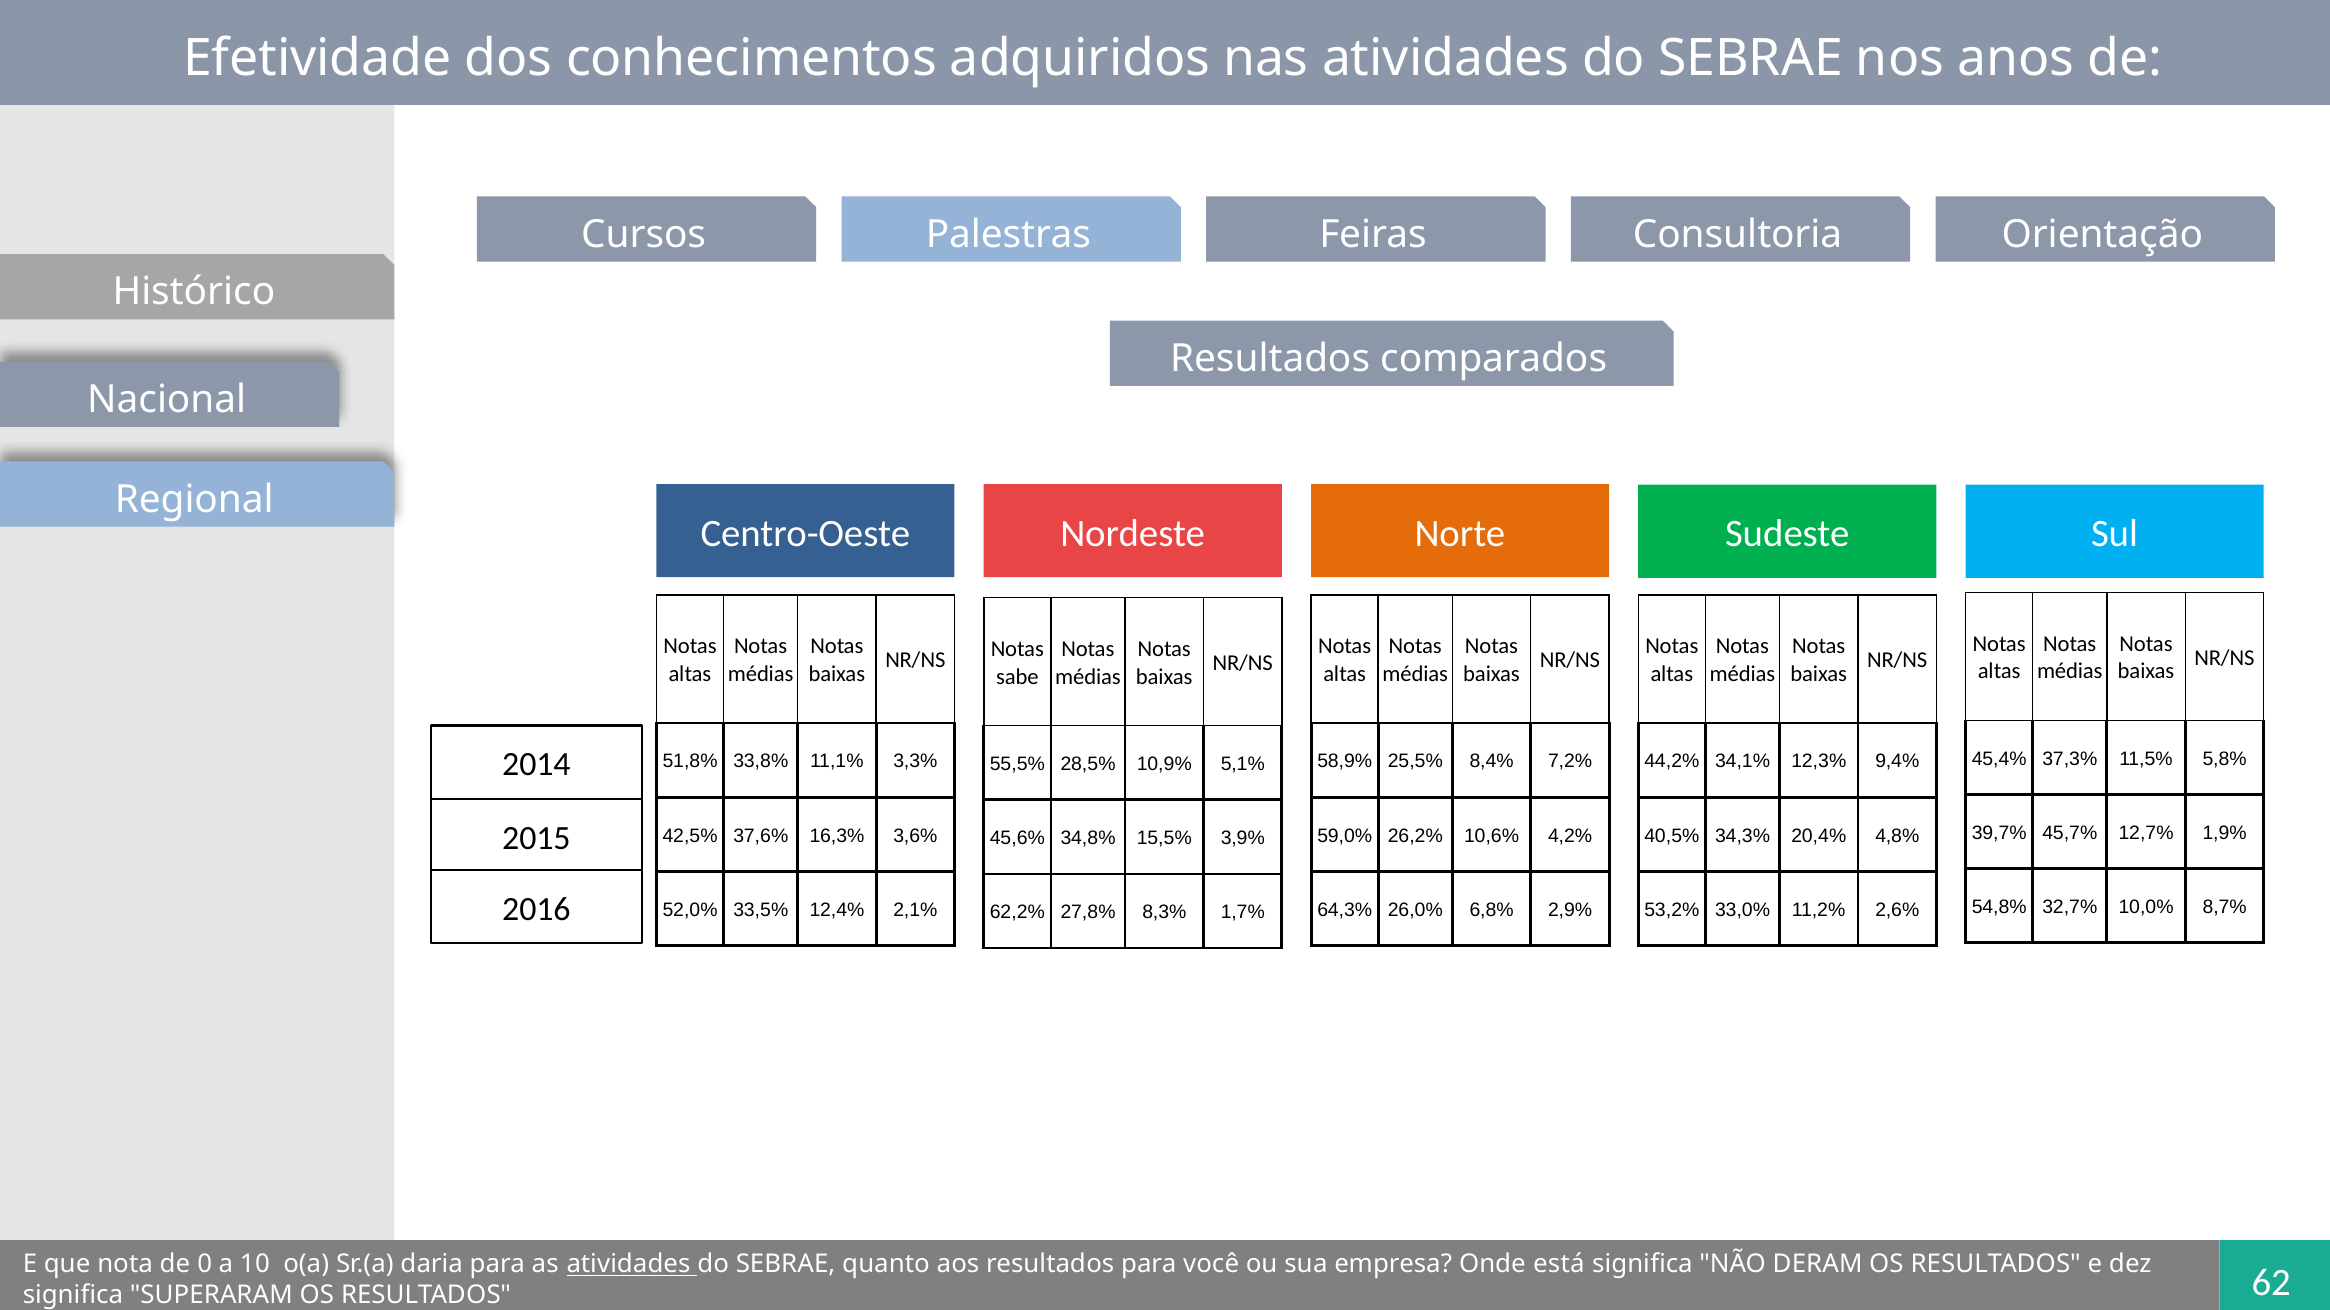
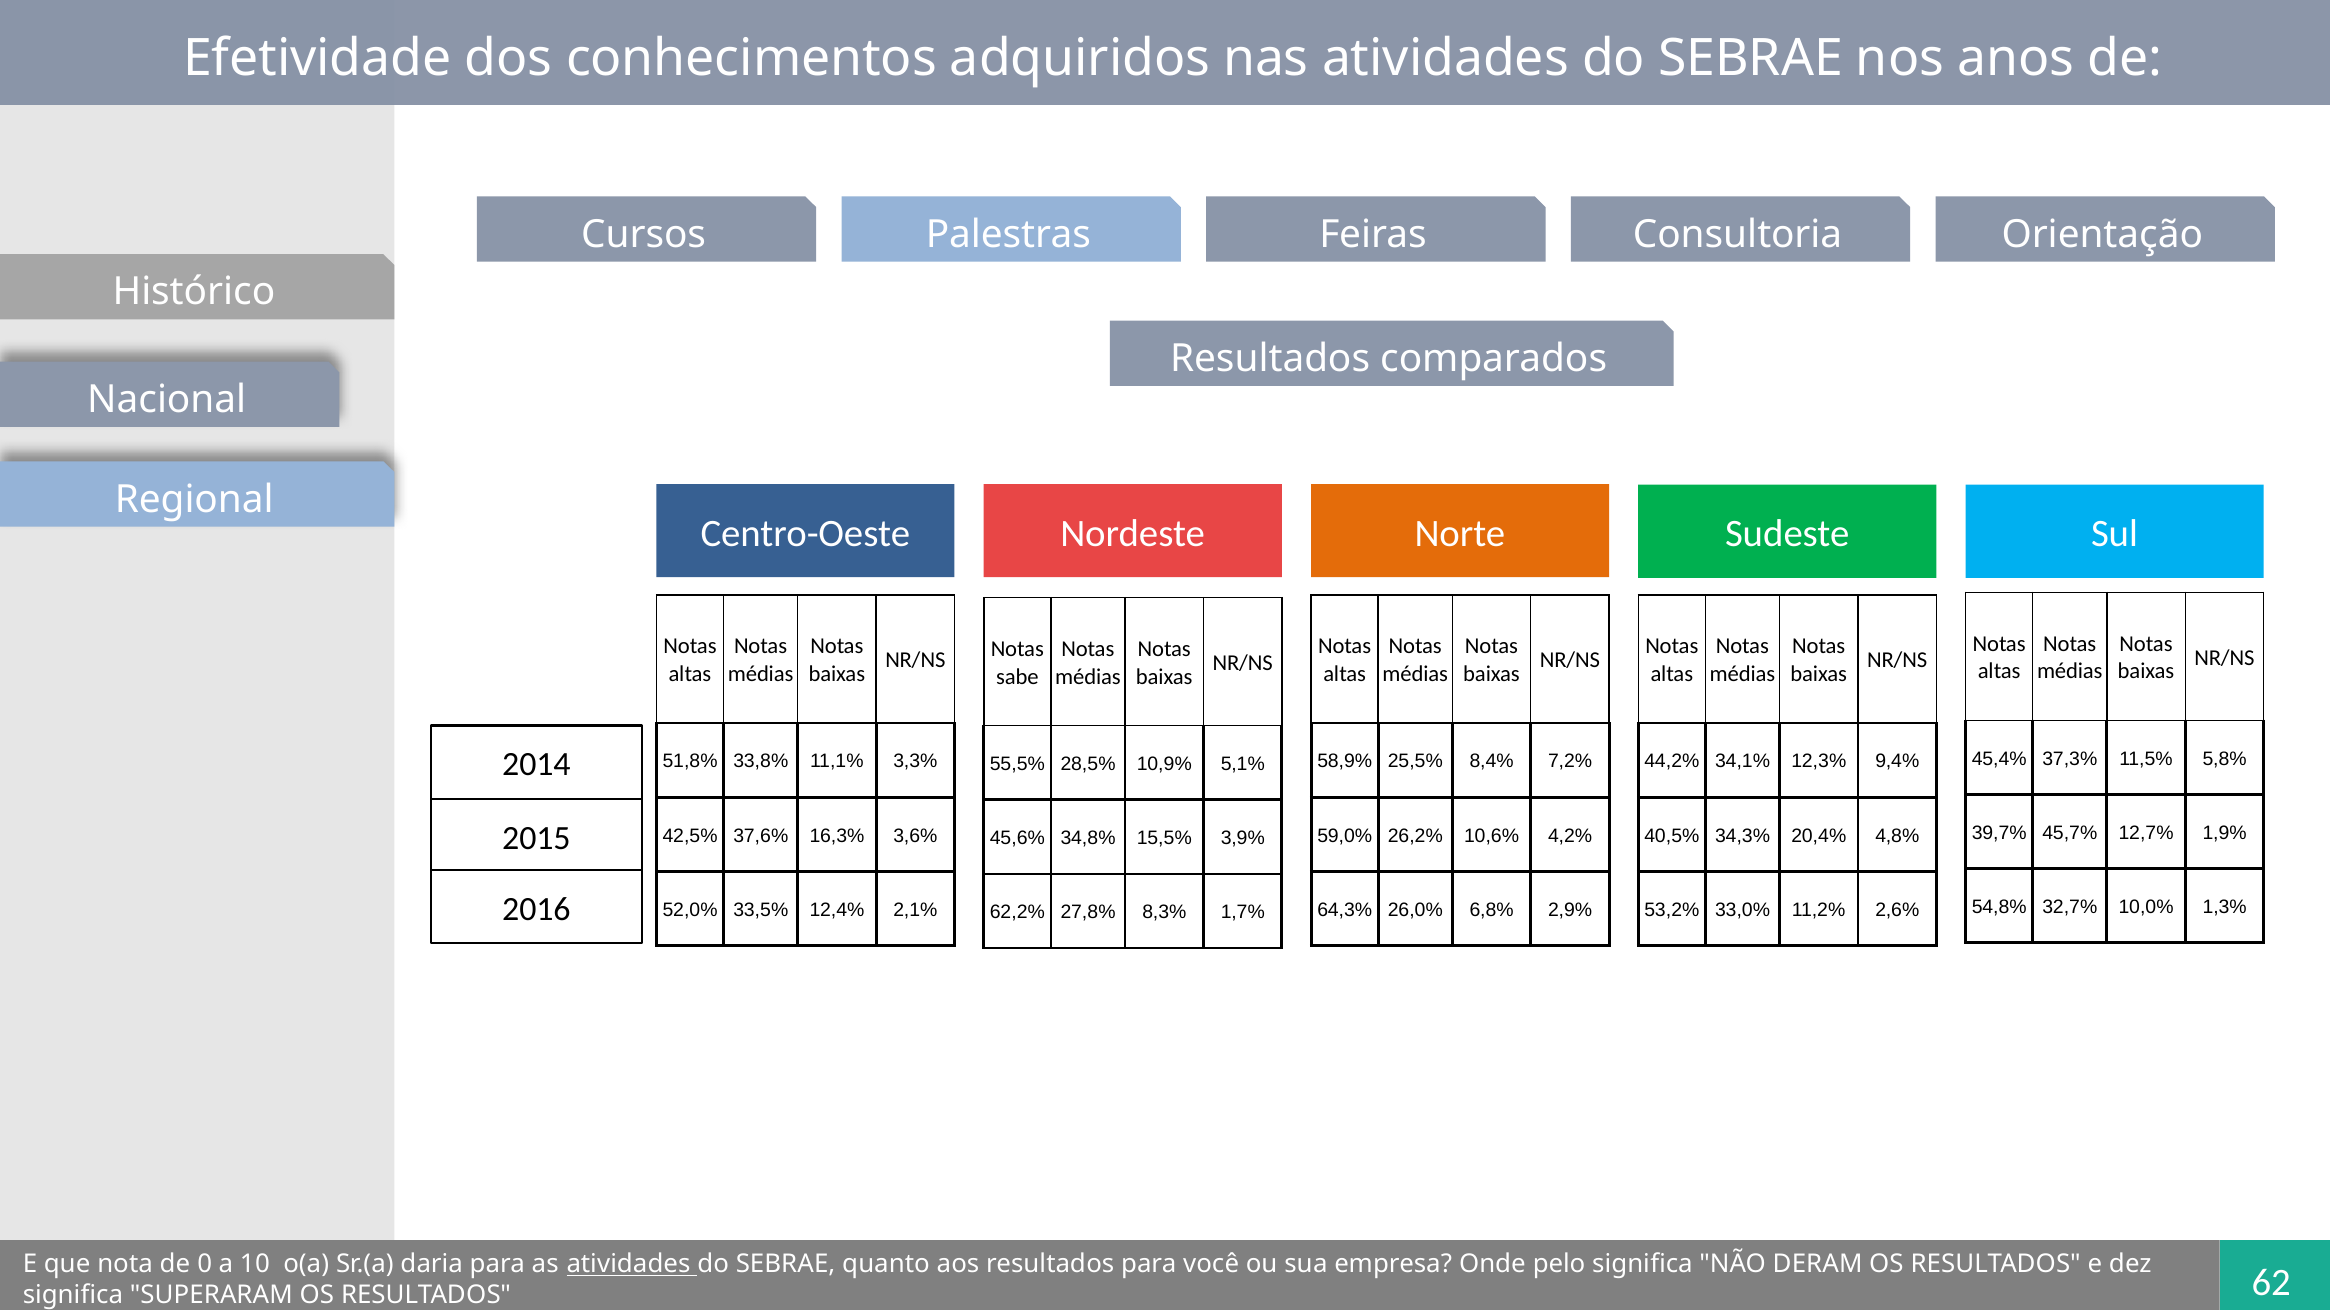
8,7%: 8,7% -> 1,3% (2225, 908)
está: está -> pelo (1559, 1265)
